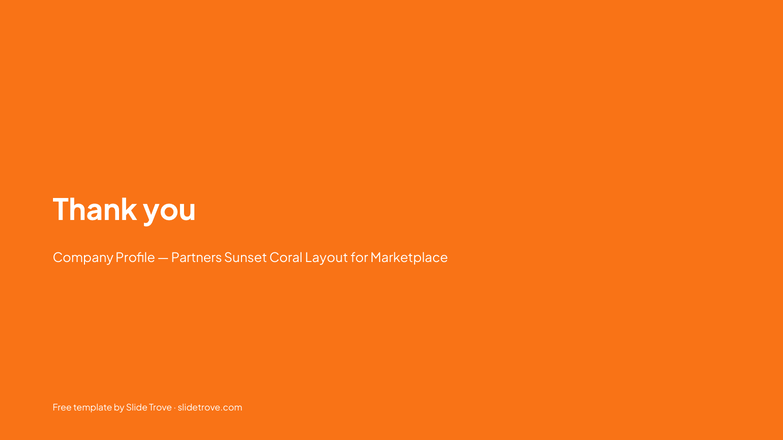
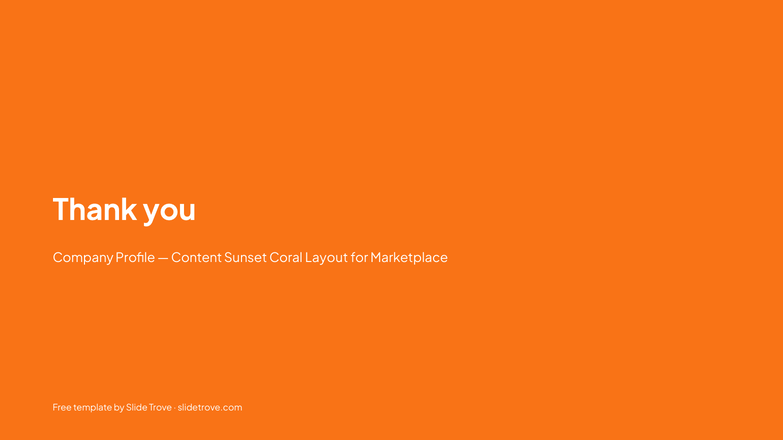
Partners: Partners -> Content (197, 258)
